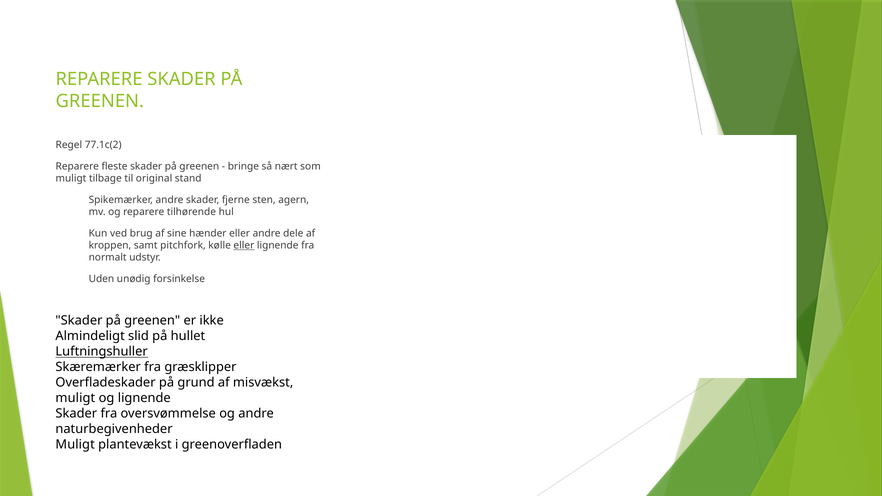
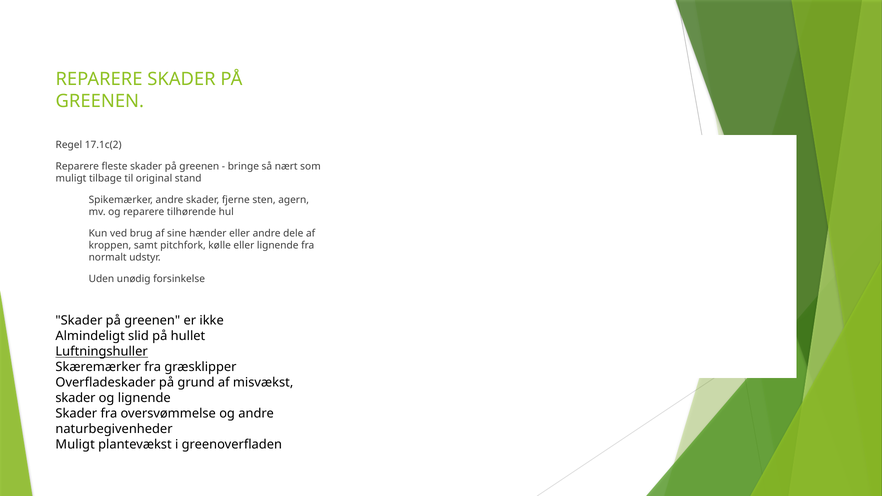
77.1c(2: 77.1c(2 -> 17.1c(2 (103, 145)
eller underline: present -> none (244, 245)
muligt: muligt -> skader (75, 398)
